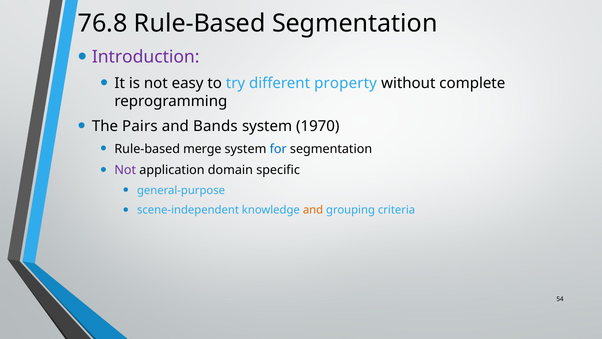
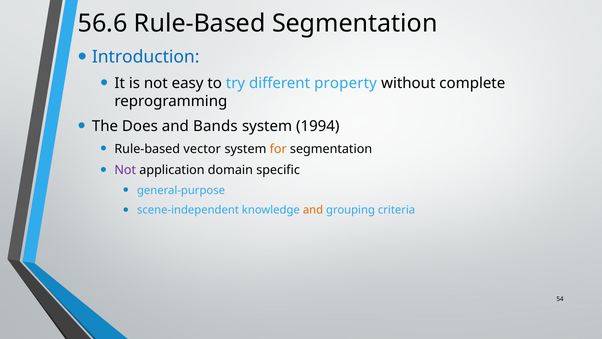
76.8: 76.8 -> 56.6 (103, 23)
Introduction colour: purple -> blue (146, 57)
Pairs: Pairs -> Does (140, 126)
1970: 1970 -> 1994 (318, 126)
merge: merge -> vector (202, 149)
for colour: blue -> orange (278, 149)
